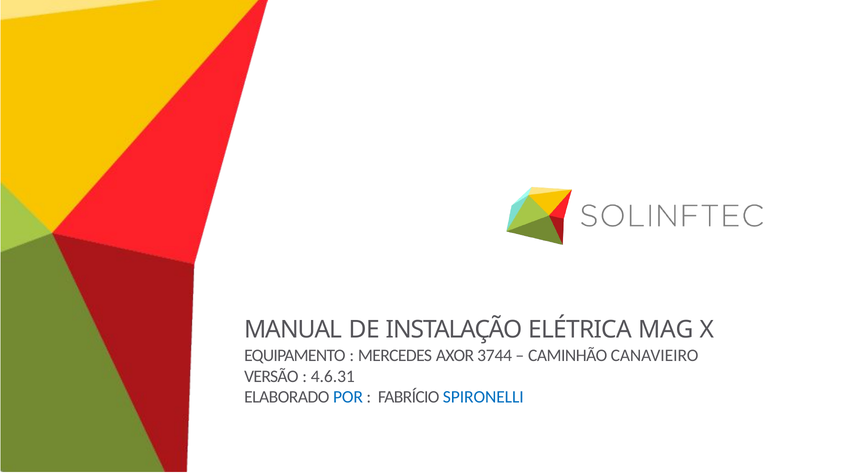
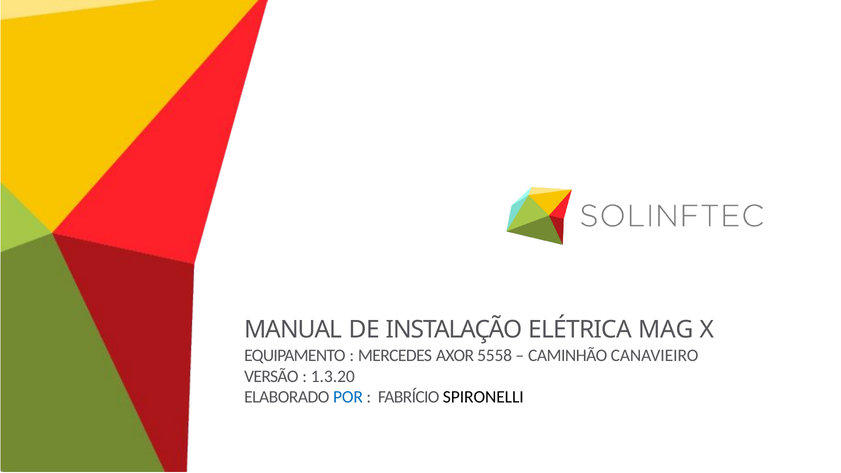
3744: 3744 -> 5558 (495, 356)
4.6.31: 4.6.31 -> 1.3.20 (333, 377)
SPIRONELLI colour: blue -> black (483, 397)
